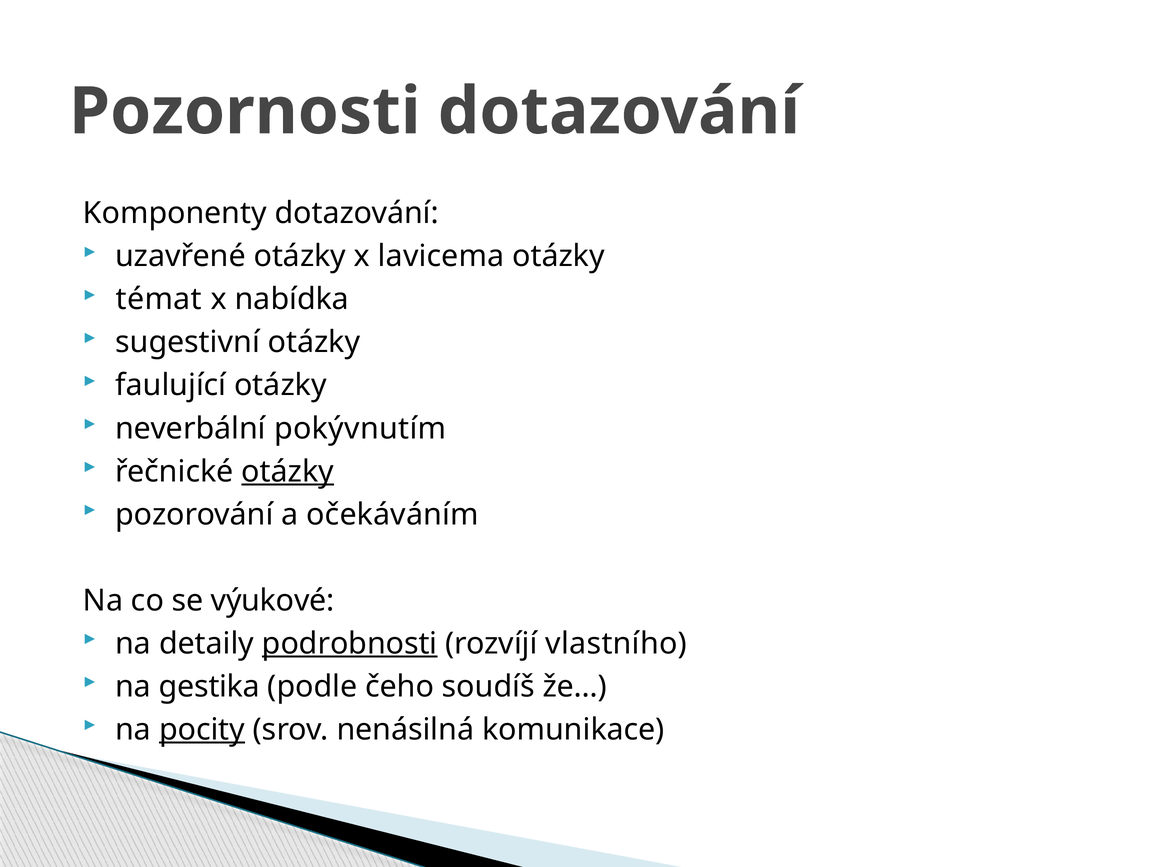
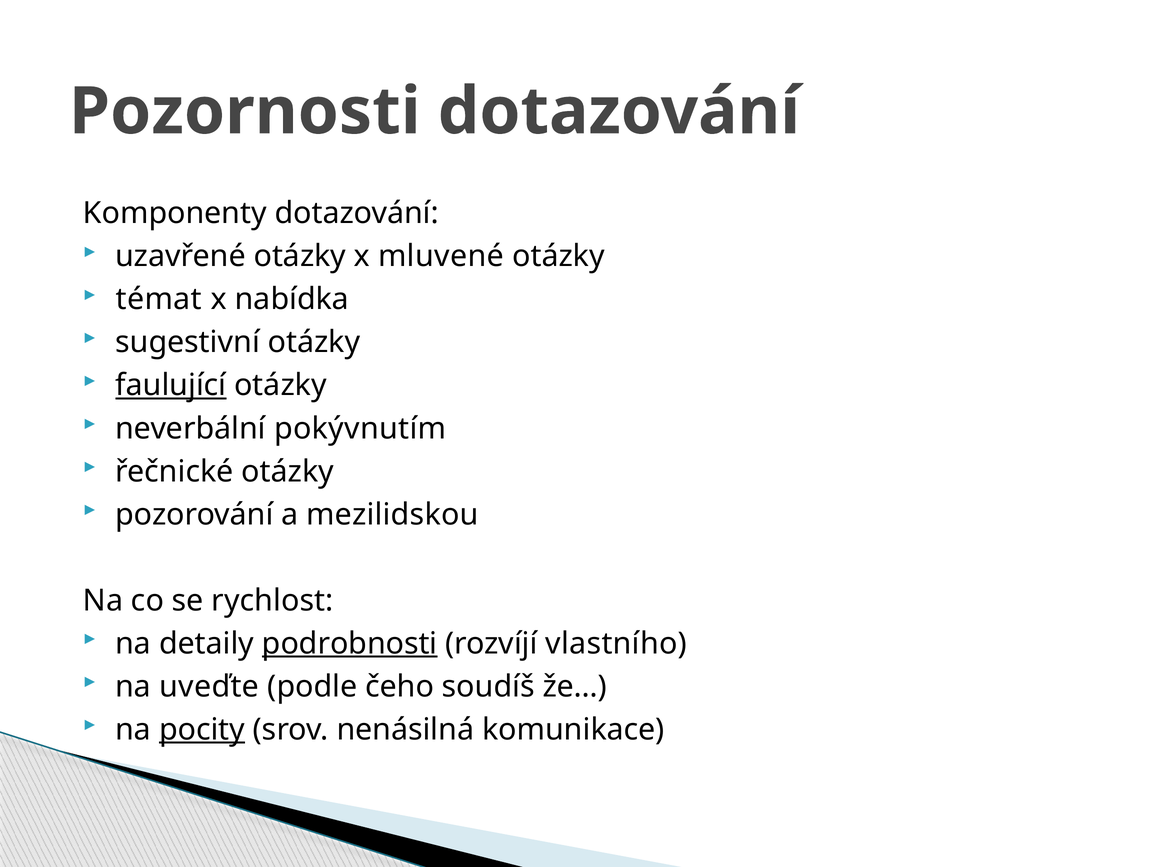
lavicema: lavicema -> mluvené (441, 256)
faulující underline: none -> present (171, 385)
otázky underline: present -> none (288, 471)
očekáváním: očekáváním -> mezilidskou (392, 514)
výukové: výukové -> rychlost (272, 600)
gestika: gestika -> uveďte (209, 686)
